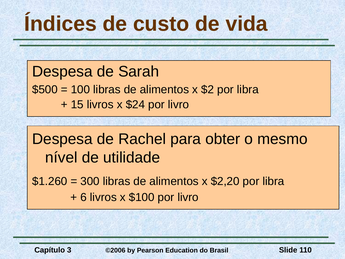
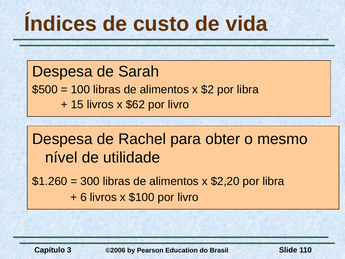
$24: $24 -> $62 (135, 104)
